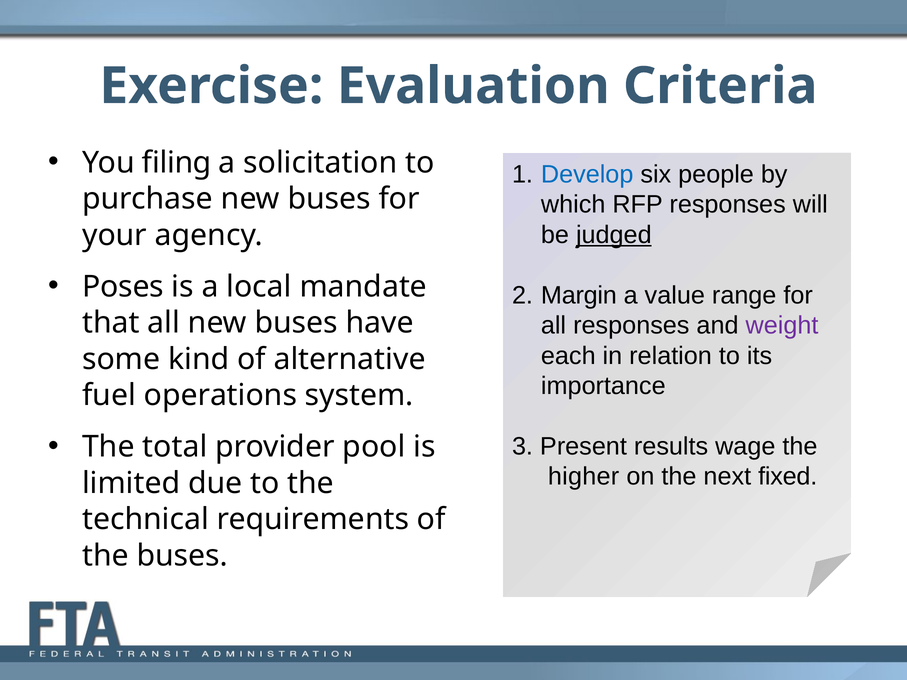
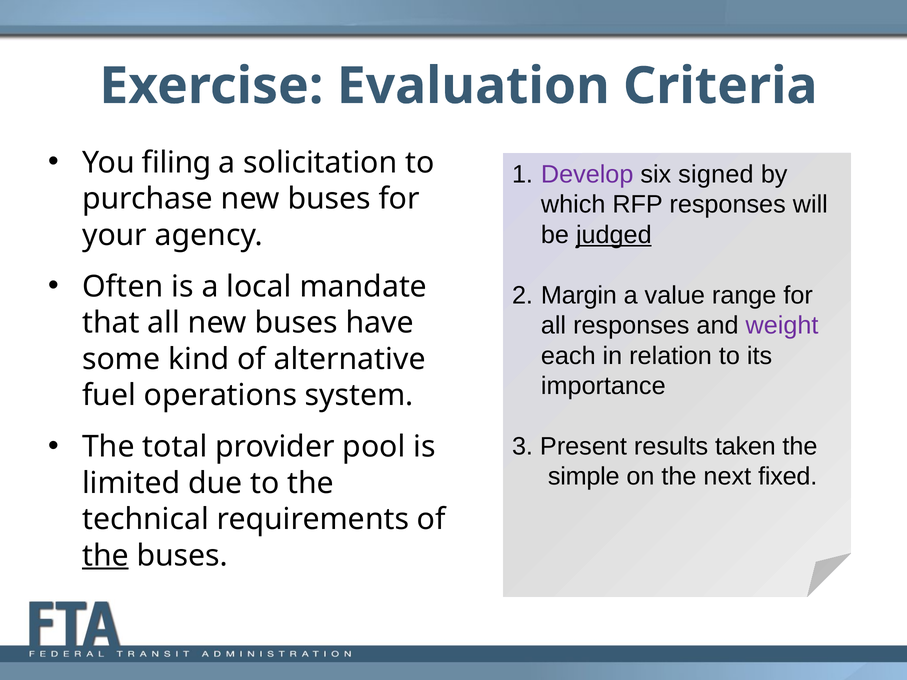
Develop colour: blue -> purple (587, 174)
people: people -> signed (716, 174)
Poses: Poses -> Often (123, 287)
wage: wage -> taken (745, 447)
higher: higher -> simple (584, 477)
the underline: none -> present (105, 556)
